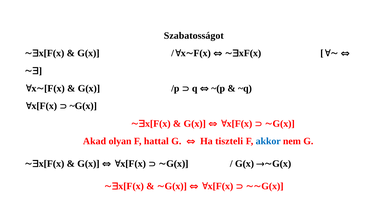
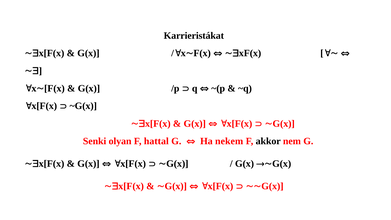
Szabatosságot: Szabatosságot -> Karrieristákat (194, 36)
Akad: Akad -> Senki (95, 141)
tiszteli: tiszteli -> nekem (229, 141)
akkor colour: blue -> black (268, 141)
